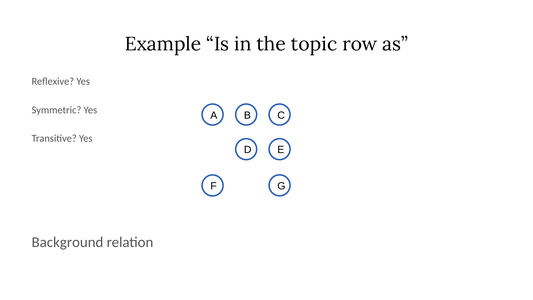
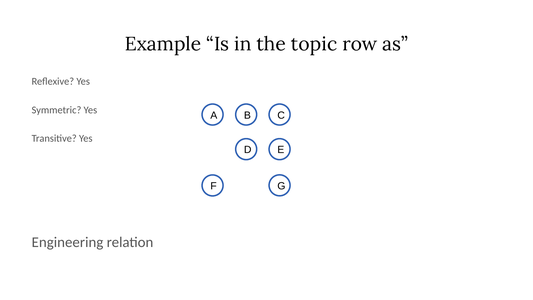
Background: Background -> Engineering (67, 242)
